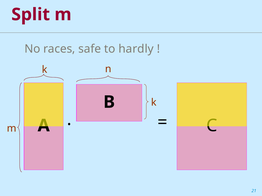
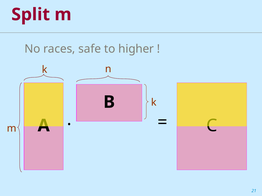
hardly: hardly -> higher (136, 49)
